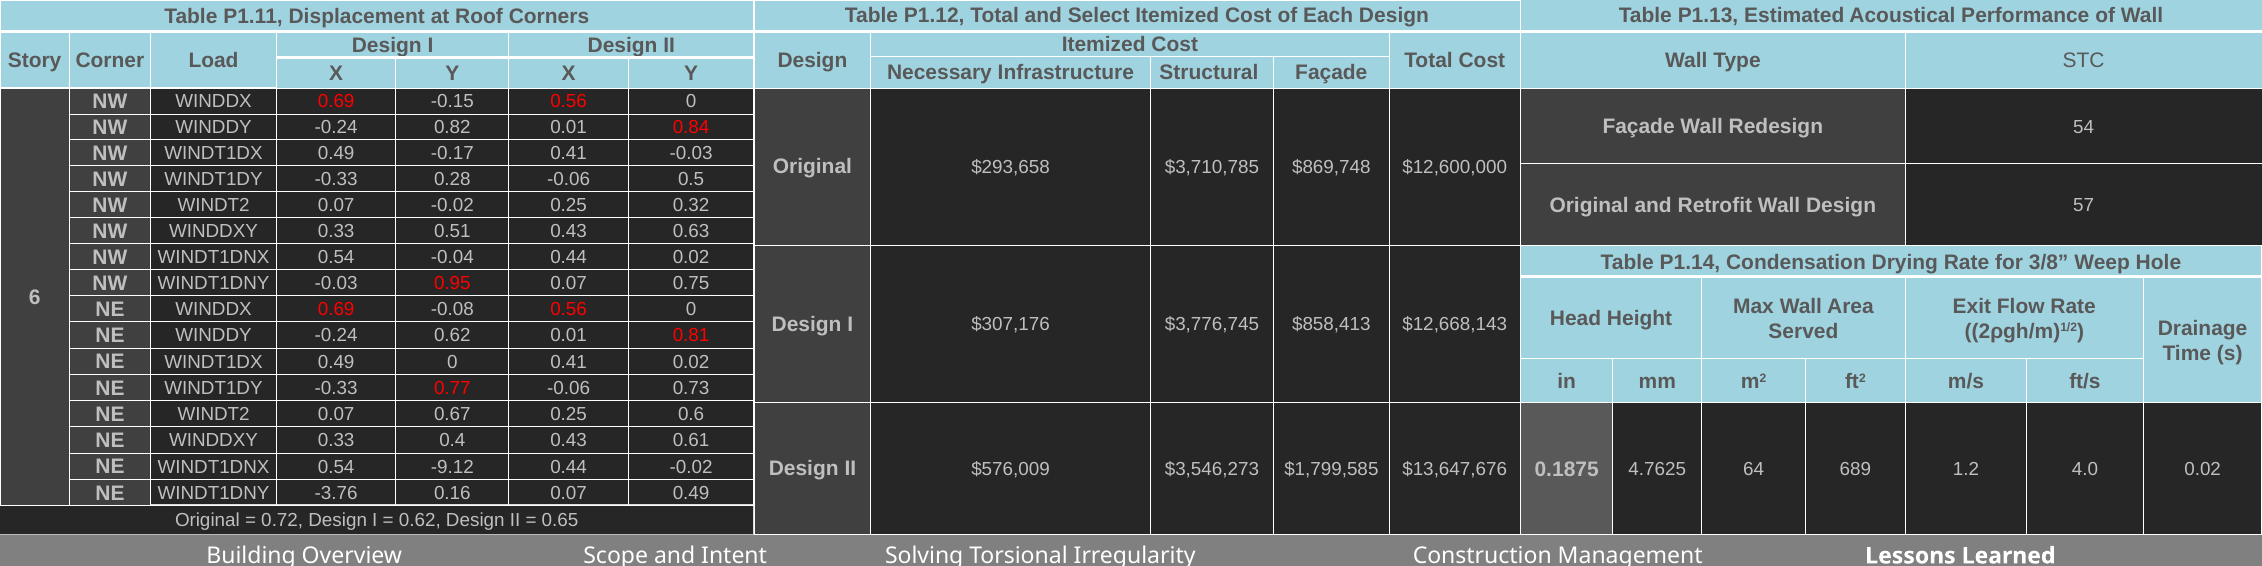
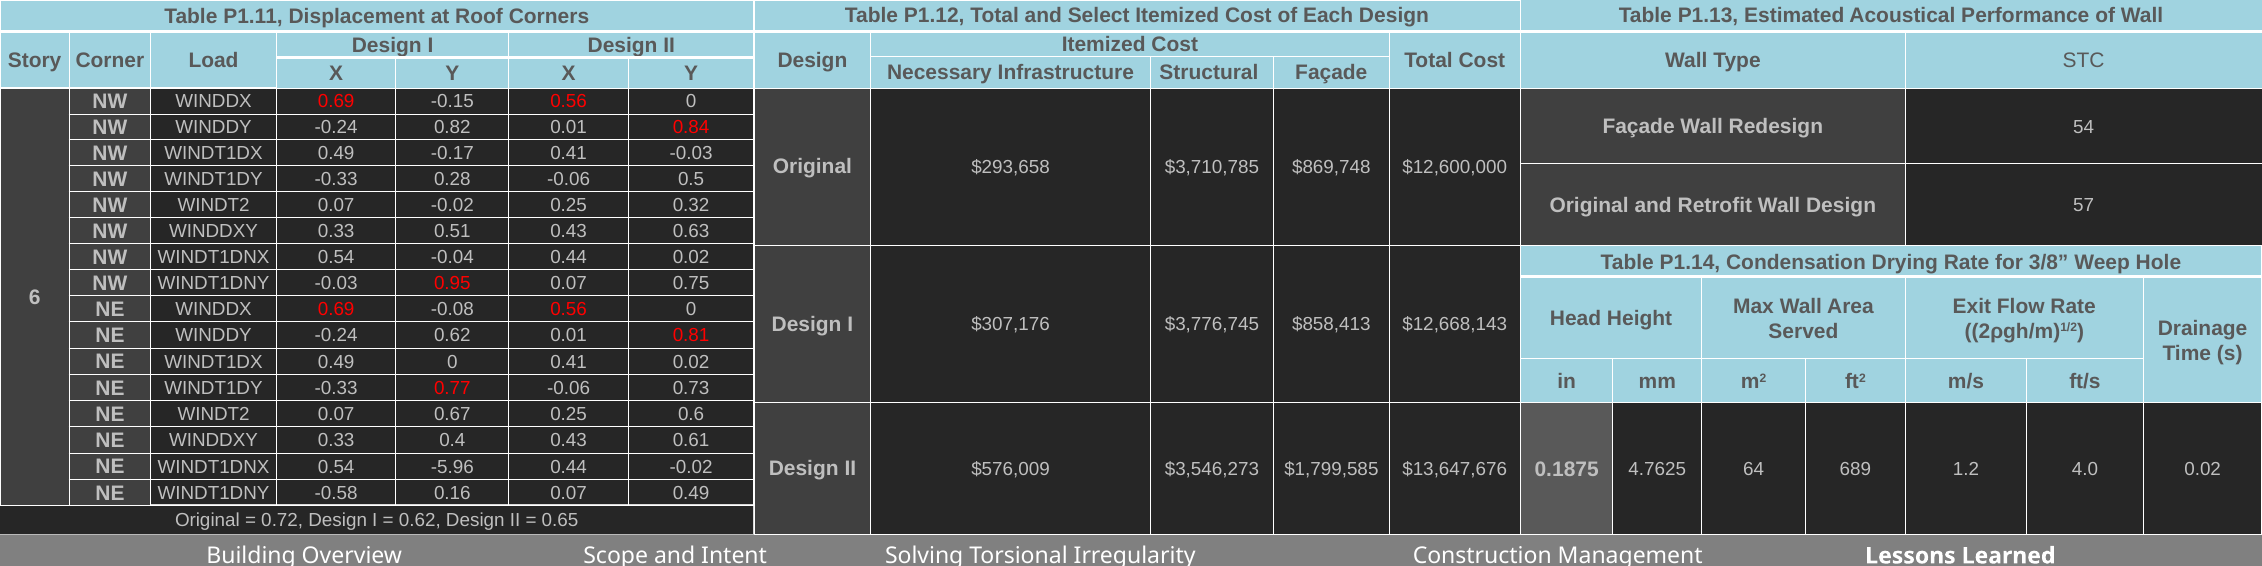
-9.12: -9.12 -> -5.96 (452, 466)
-3.76: -3.76 -> -0.58 (336, 493)
